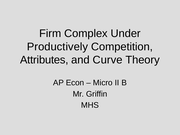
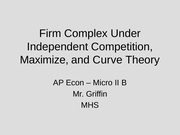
Productively: Productively -> Independent (58, 47)
Attributes: Attributes -> Maximize (44, 60)
